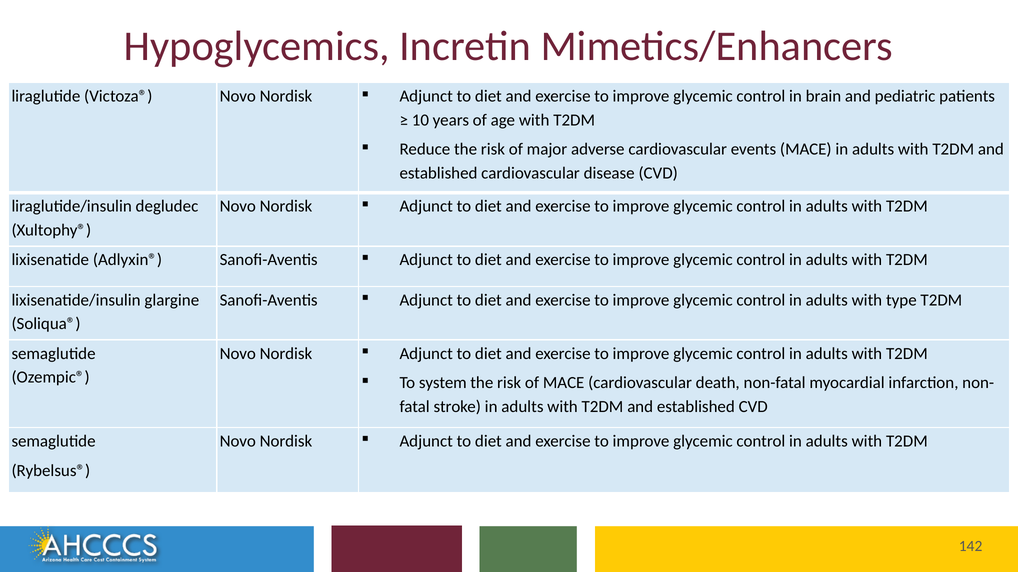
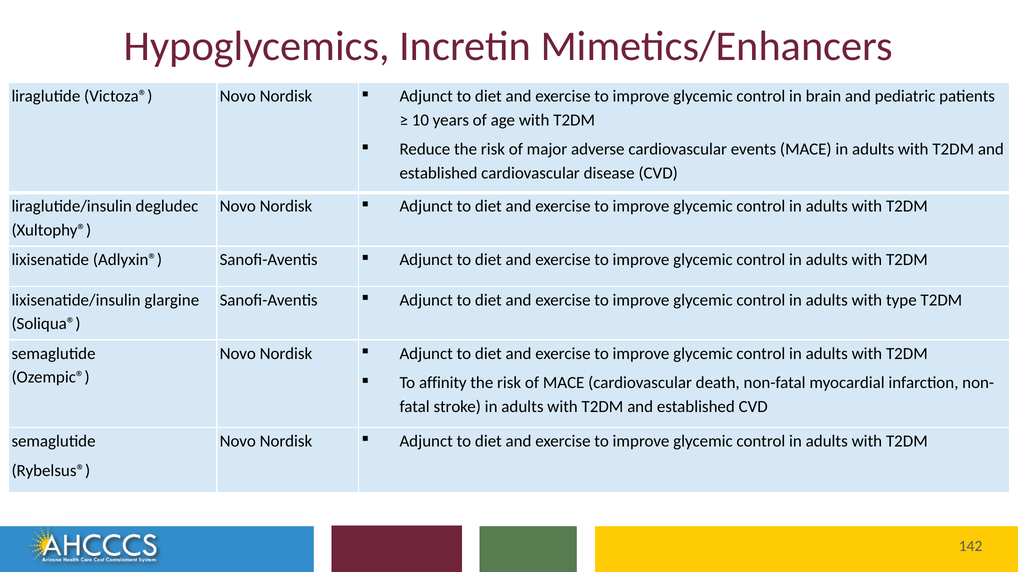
system: system -> affinity (443, 383)
